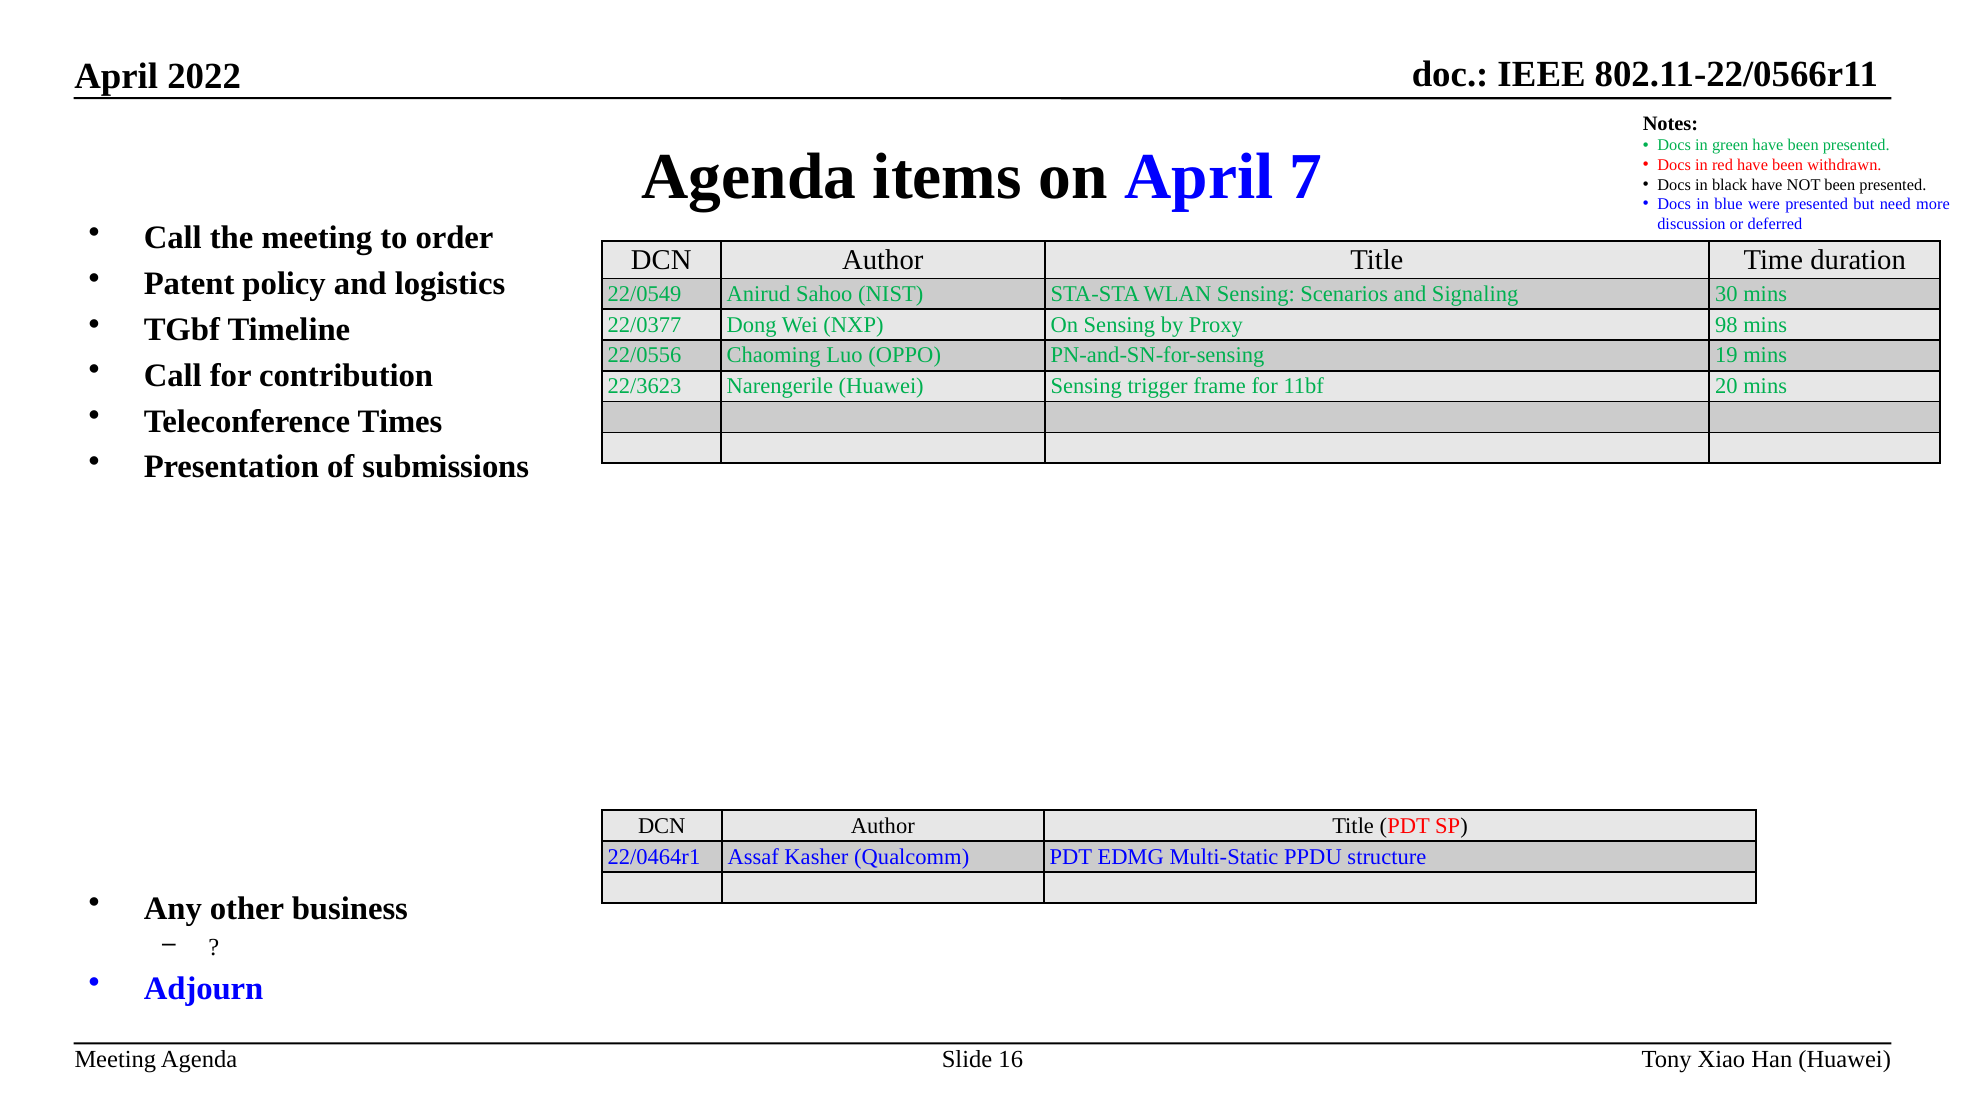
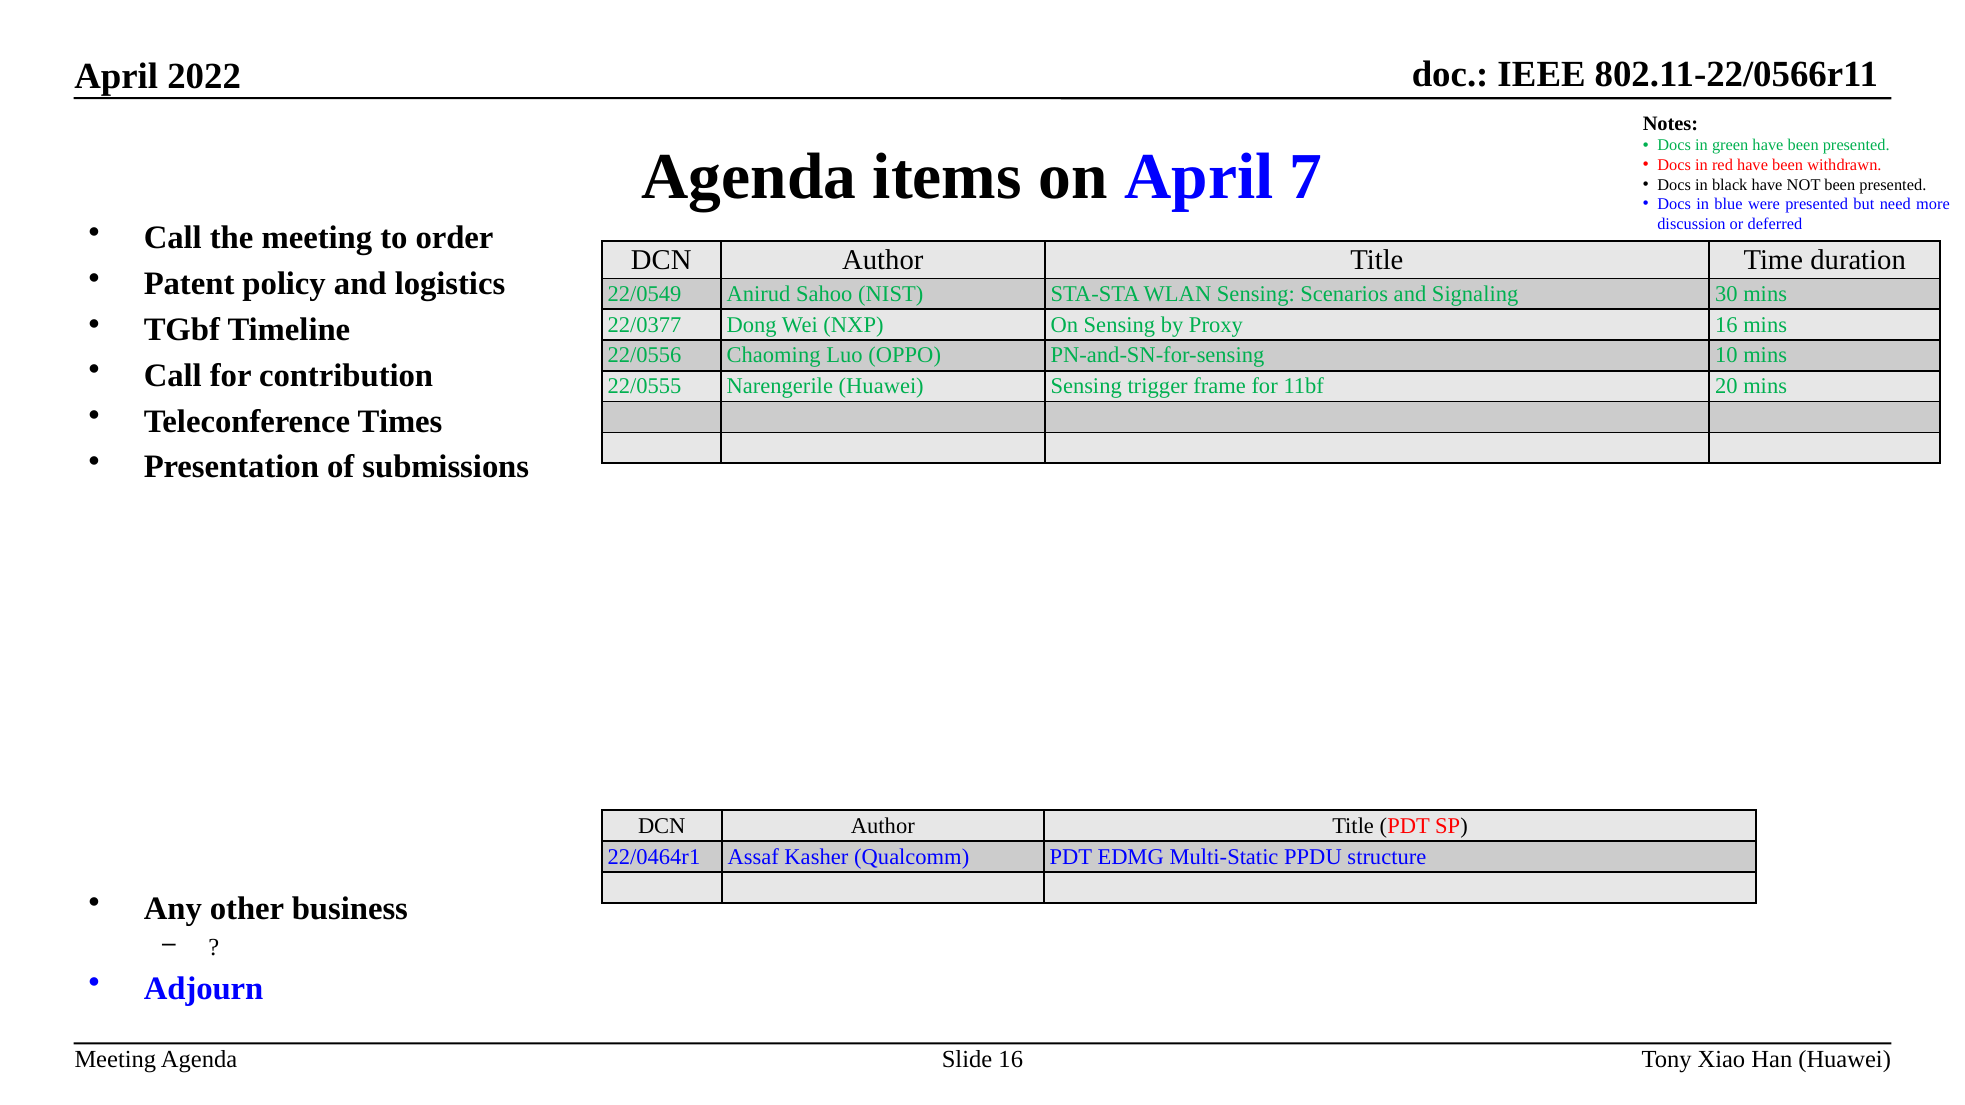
Proxy 98: 98 -> 16 (1726, 325)
19: 19 -> 10 (1726, 356)
22/3623: 22/3623 -> 22/0555 (645, 386)
